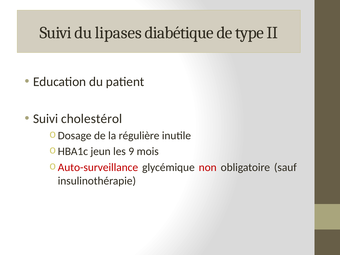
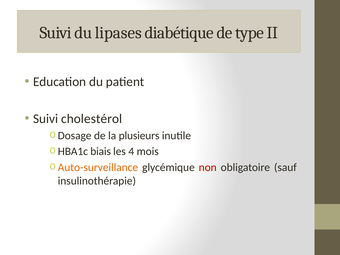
régulière: régulière -> plusieurs (139, 136)
jeun: jeun -> biais (101, 152)
9: 9 -> 4 (131, 152)
Auto-surveillance colour: red -> orange (98, 167)
